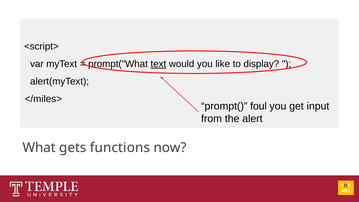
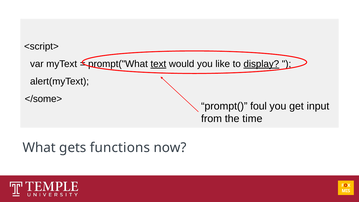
display underline: none -> present (261, 64)
</miles>: </miles> -> </some> (43, 99)
alert: alert -> time (252, 119)
